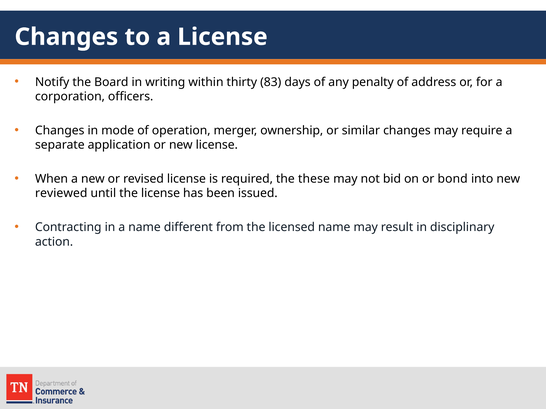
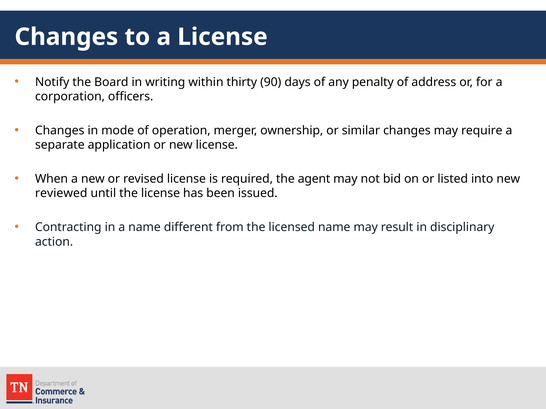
83: 83 -> 90 (271, 82)
these: these -> agent (314, 179)
bond: bond -> listed (453, 179)
